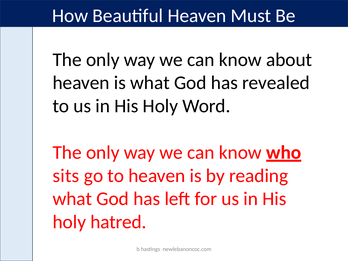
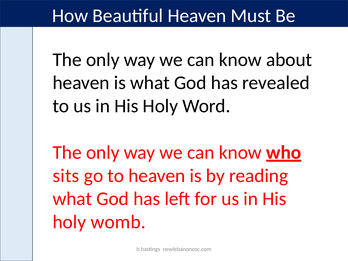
hatred: hatred -> womb (118, 222)
